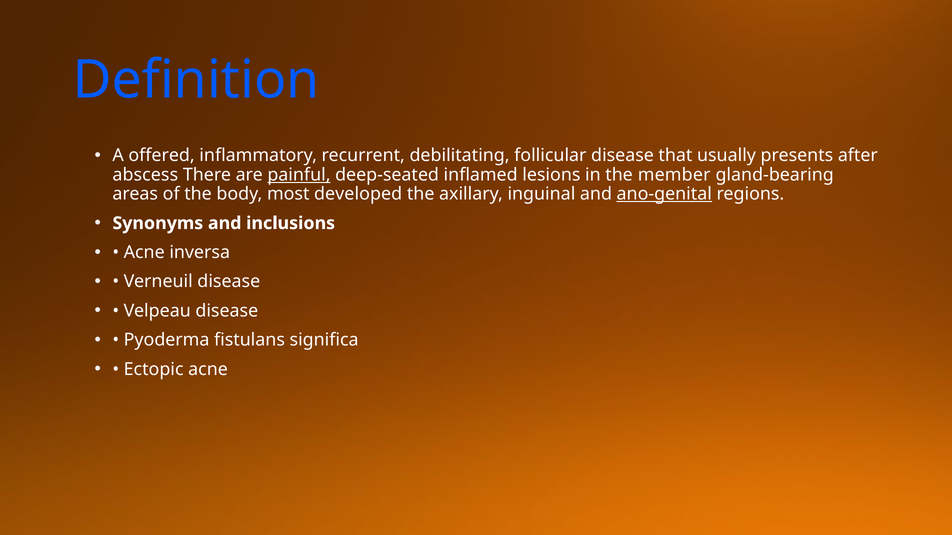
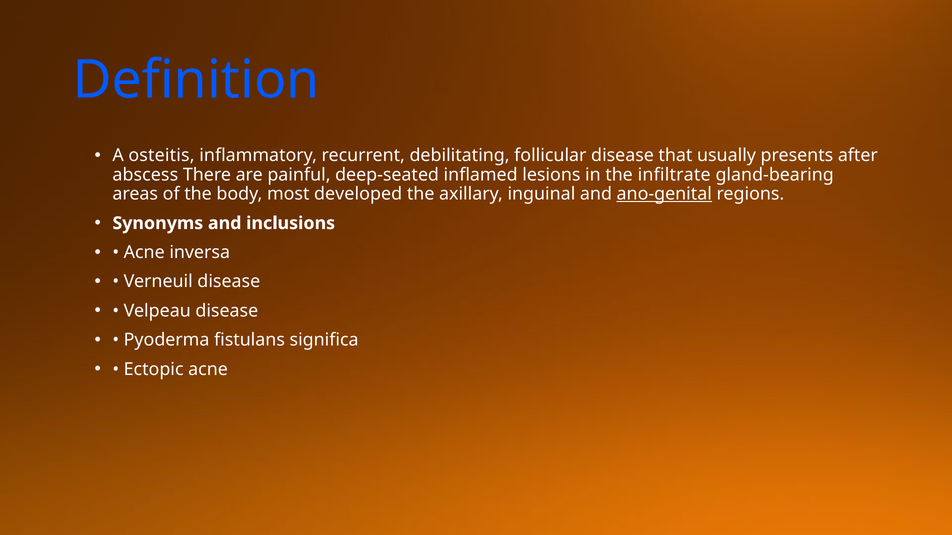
offered: offered -> osteitis (161, 156)
painful underline: present -> none (299, 175)
member: member -> infiltrate (674, 175)
